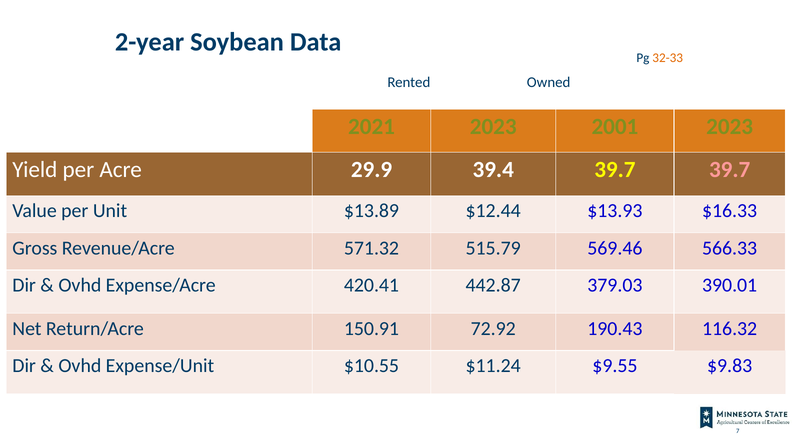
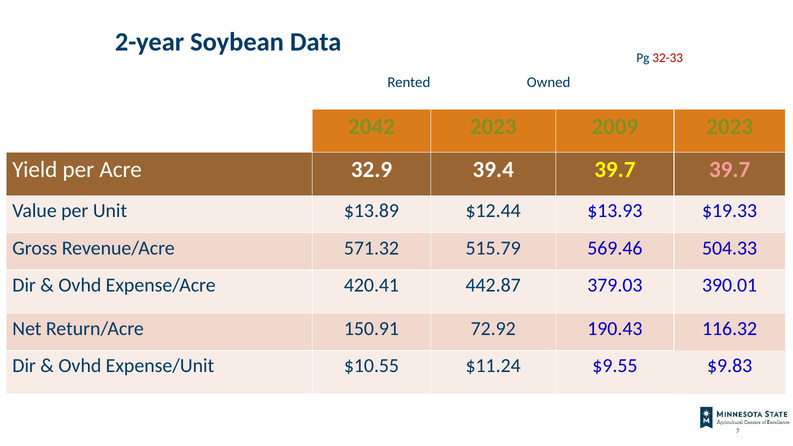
32-33 colour: orange -> red (668, 58)
2021: 2021 -> 2042 (372, 126)
2001: 2001 -> 2009 (615, 126)
29.9: 29.9 -> 32.9 (372, 170)
$16.33: $16.33 -> $19.33 (730, 211)
566.33: 566.33 -> 504.33 (730, 248)
